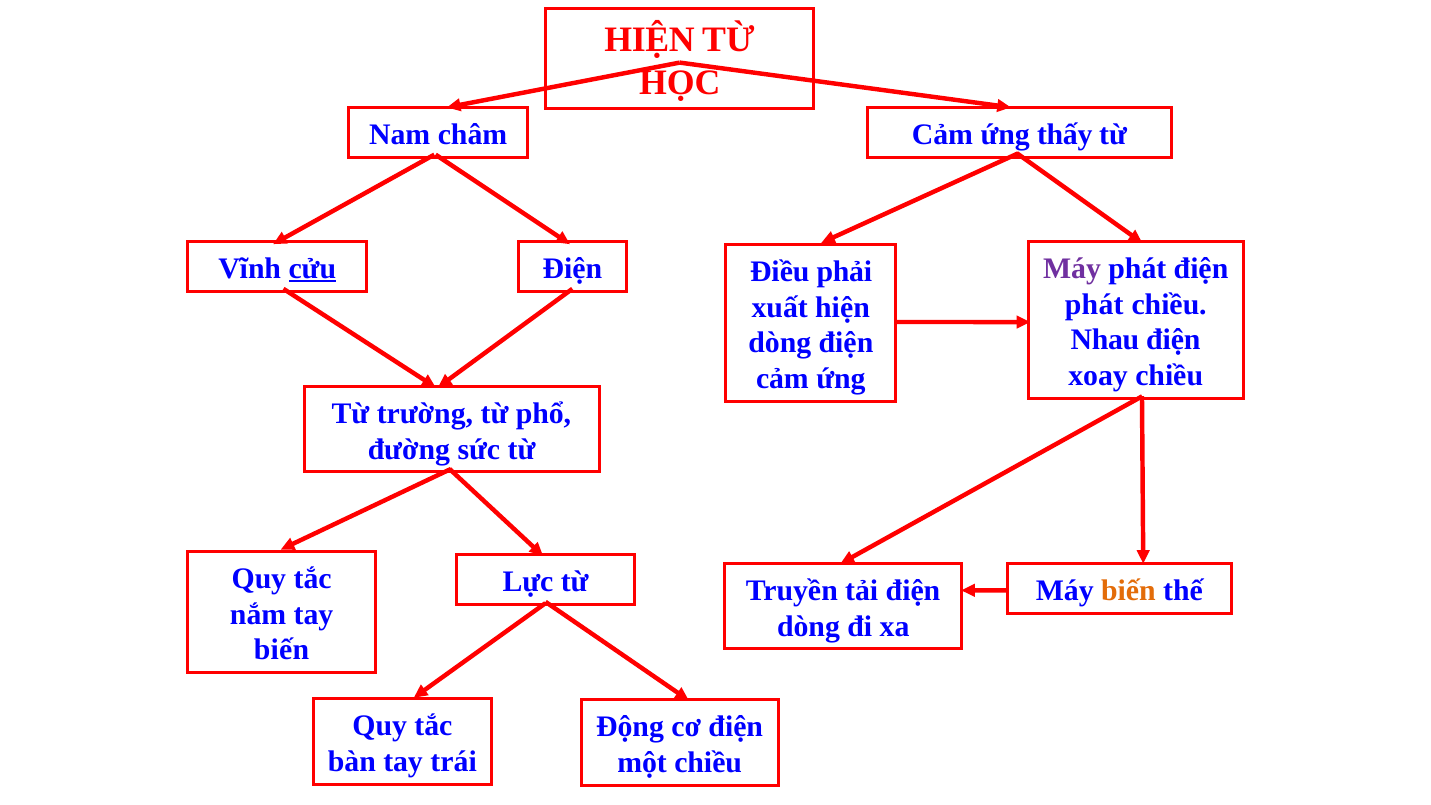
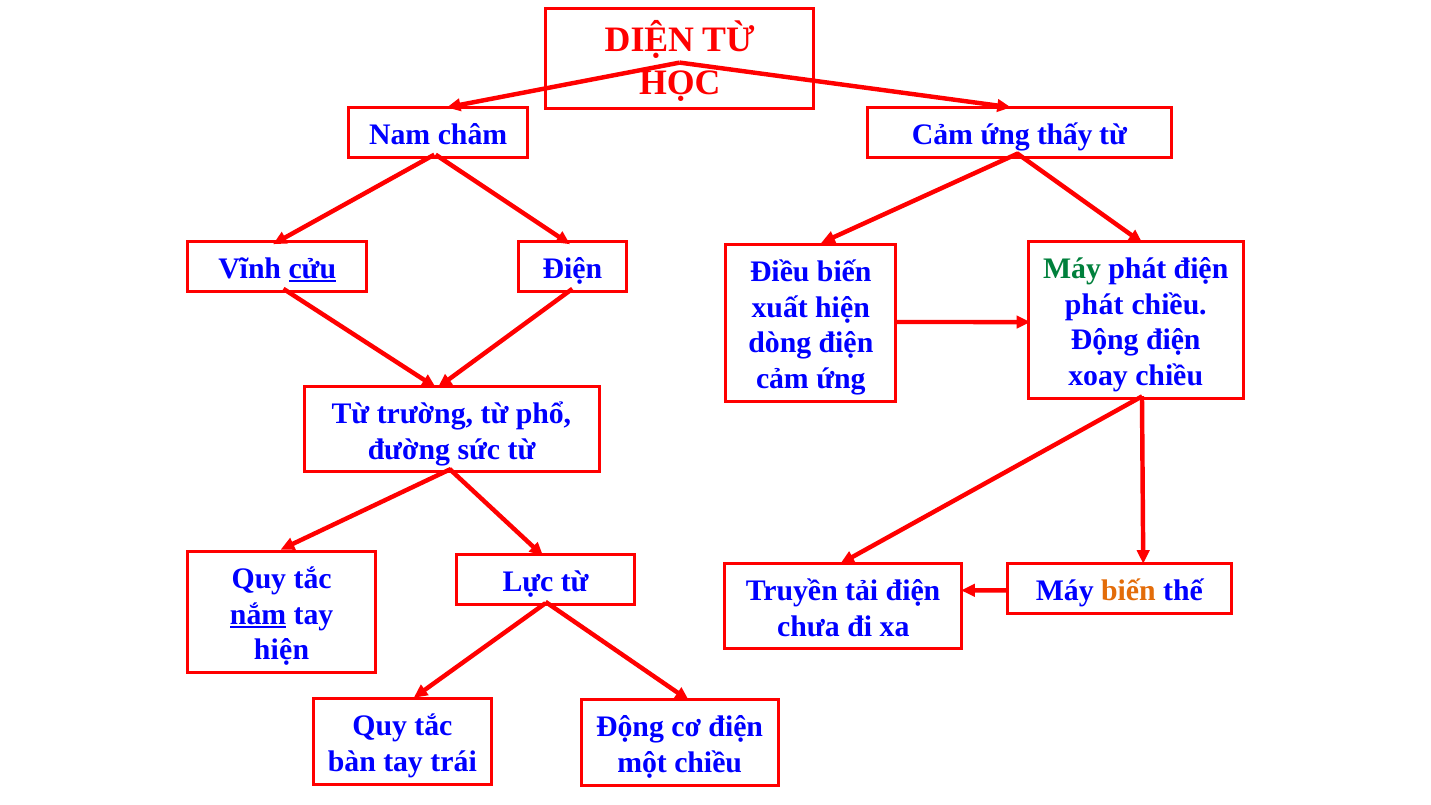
HIỆN: HIỆN -> DIỆN (649, 40)
Máy colour: purple -> green (1072, 268)
Điều phải: phải -> biến (844, 271)
Nhau: Nhau -> Động (1105, 340)
nắm underline: none -> present (258, 614)
dòng: dòng -> chưa (808, 626)
biến: biến -> hiện (282, 650)
